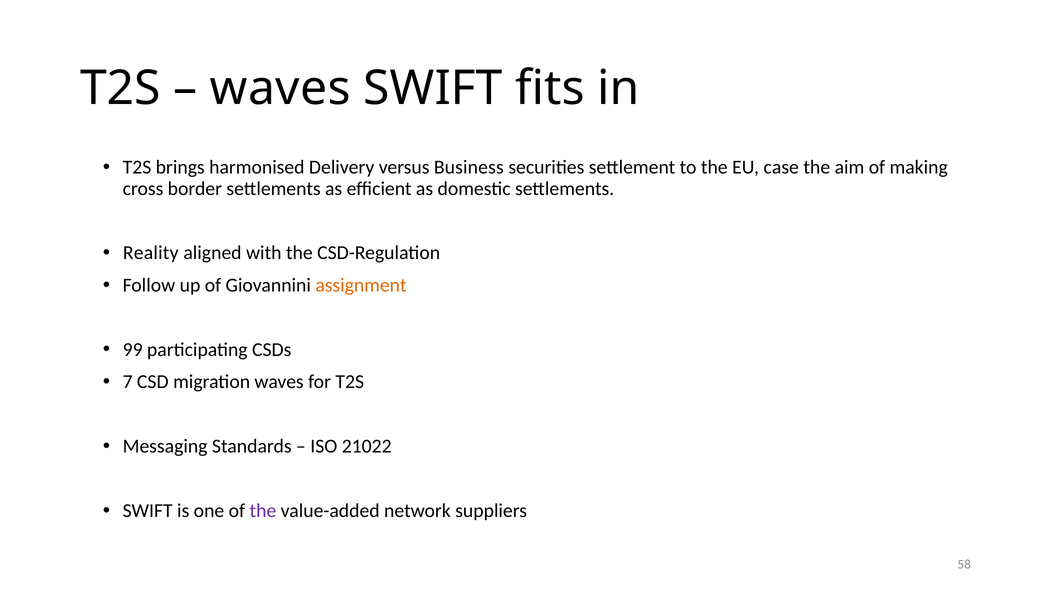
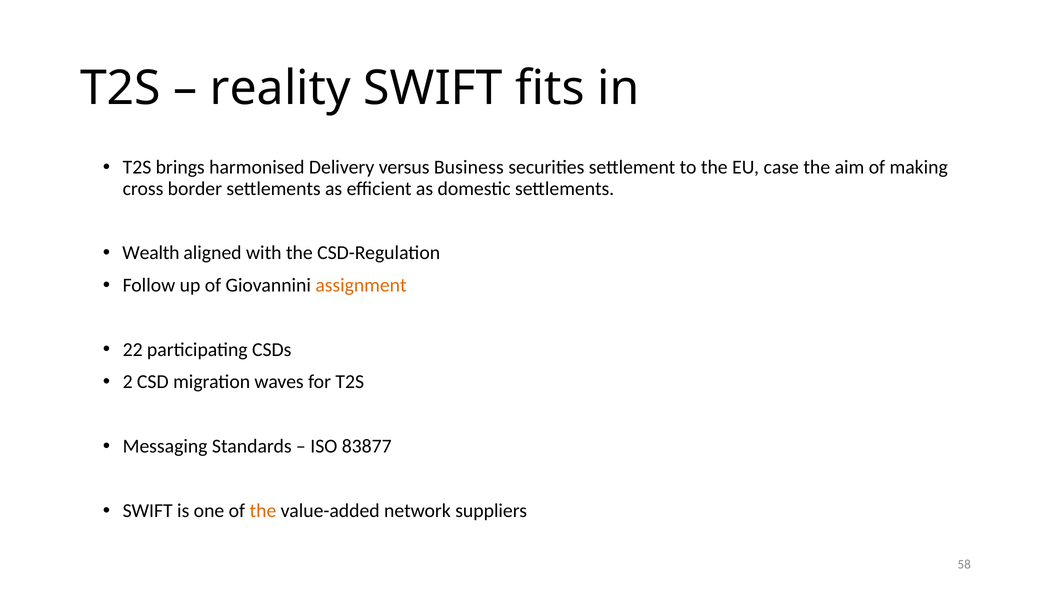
waves: waves -> reality (280, 88)
Reality: Reality -> Wealth (151, 253)
99: 99 -> 22 (133, 350)
7: 7 -> 2 (128, 382)
21022: 21022 -> 83877 (367, 446)
the colour: purple -> orange (263, 511)
